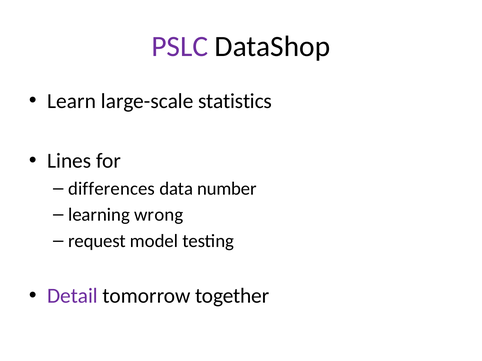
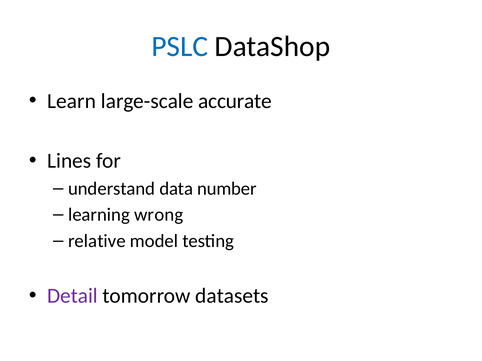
PSLC colour: purple -> blue (180, 47)
statistics: statistics -> accurate (235, 101)
differences: differences -> understand (112, 189)
request: request -> relative (97, 241)
together: together -> datasets (232, 296)
